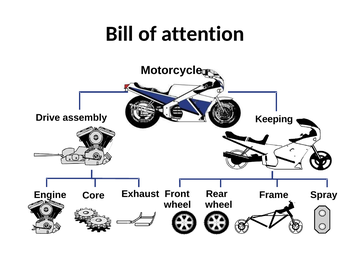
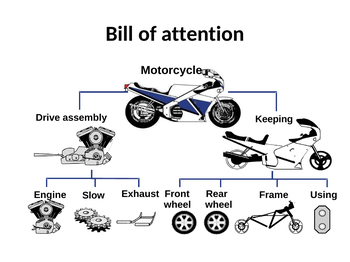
Core: Core -> Slow (93, 196)
Spray: Spray -> Using (324, 195)
